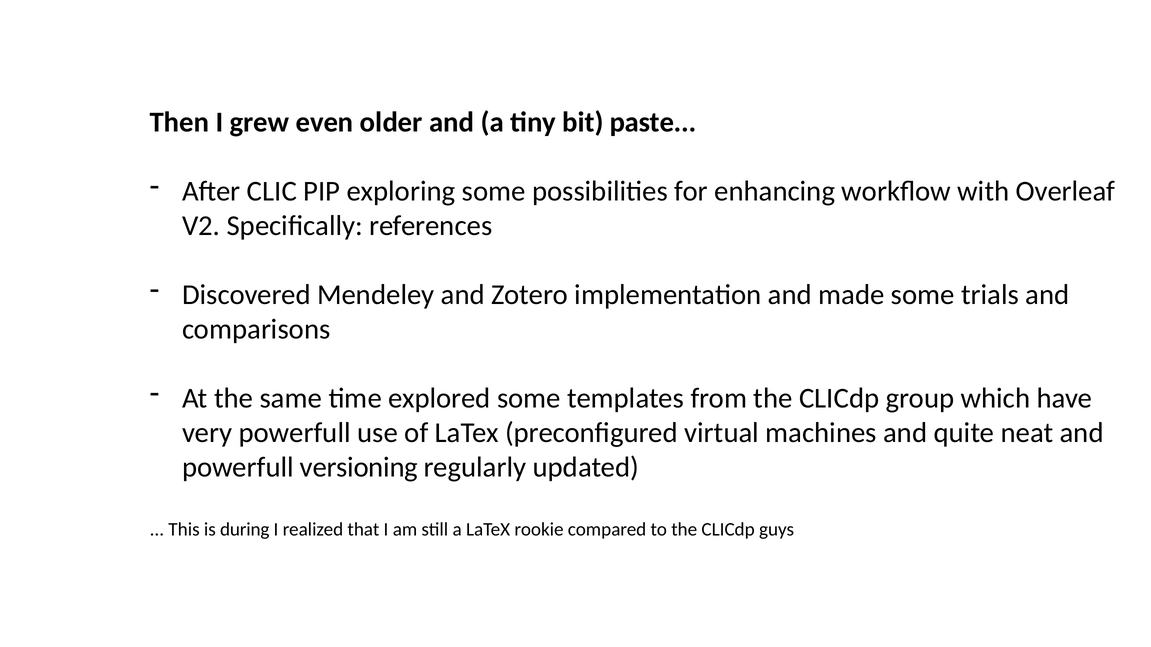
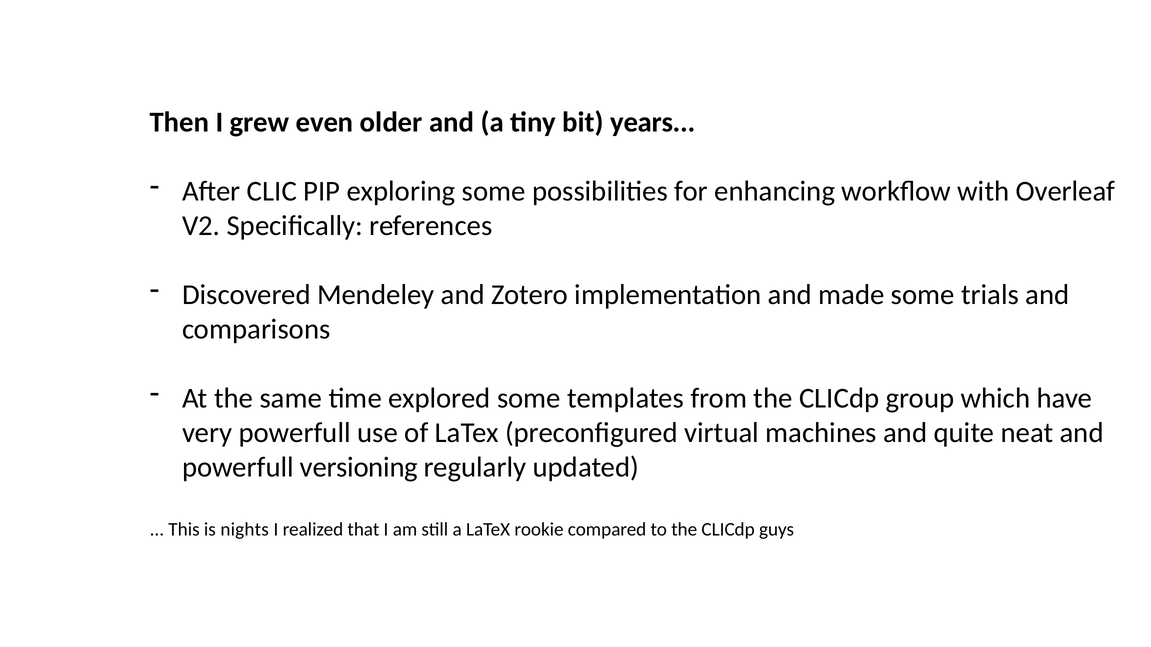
paste: paste -> years (653, 122)
during: during -> nights (245, 530)
